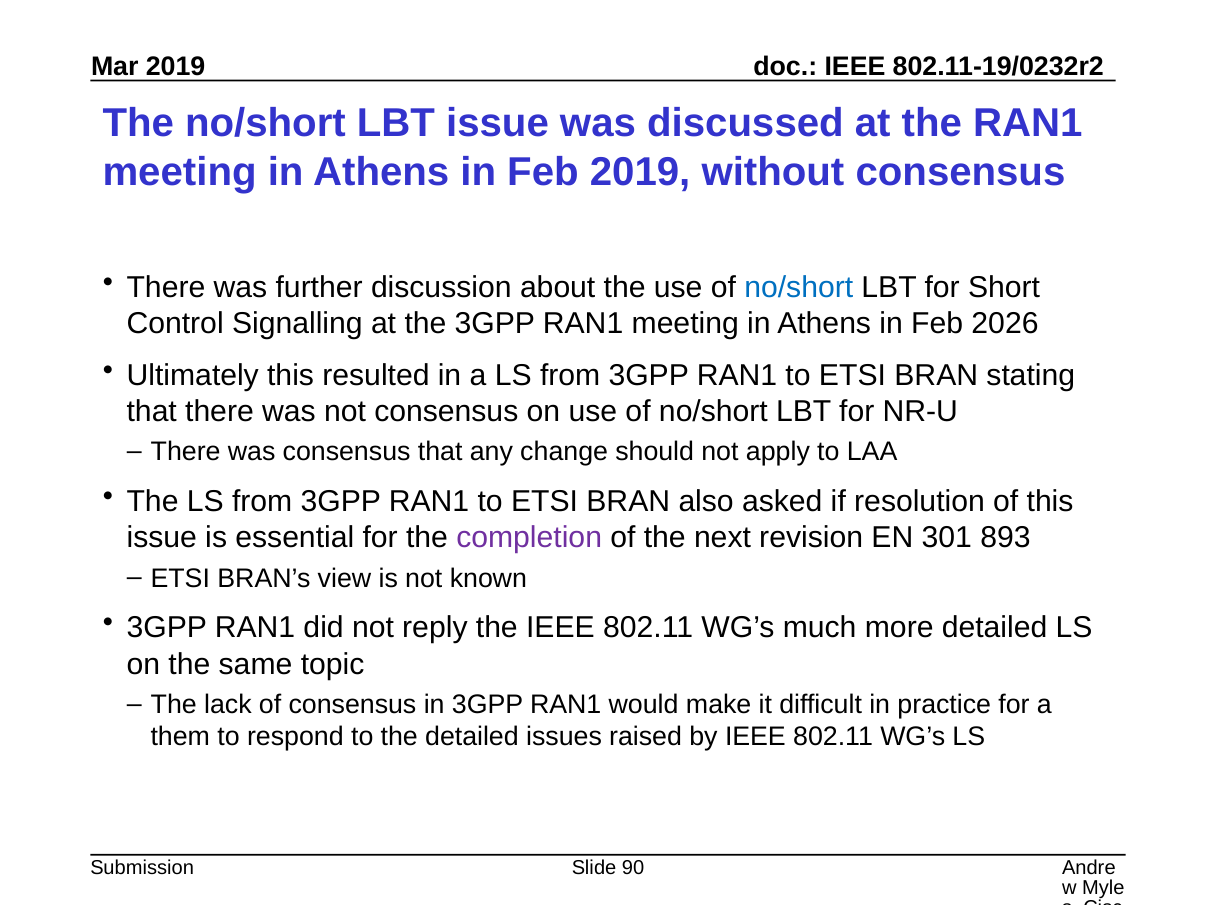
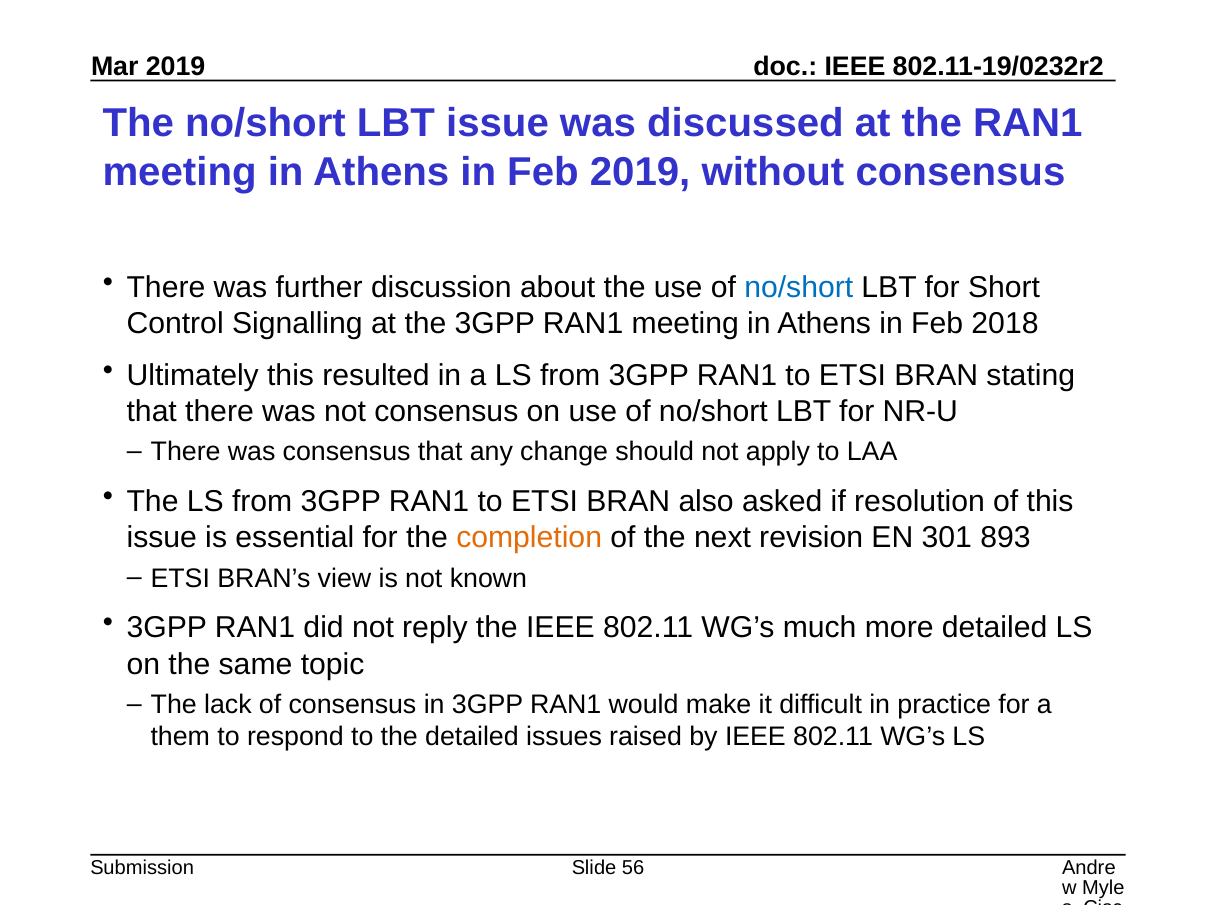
2026: 2026 -> 2018 (1005, 324)
completion colour: purple -> orange (529, 537)
90: 90 -> 56 (633, 867)
